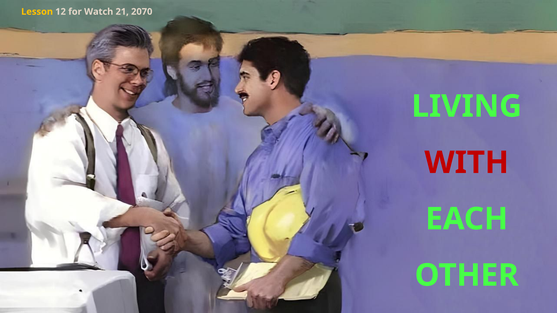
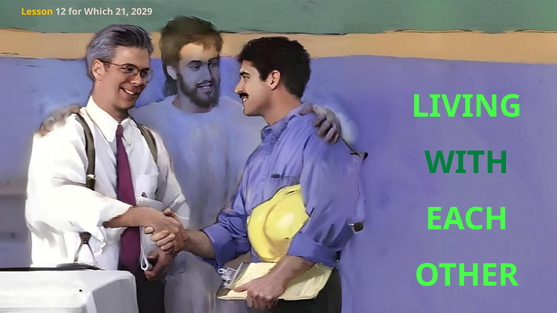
Watch: Watch -> Which (99, 12)
2070: 2070 -> 2029 (142, 12)
WITH colour: red -> green (467, 163)
